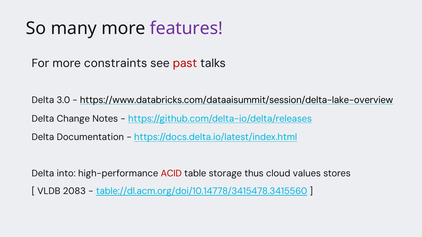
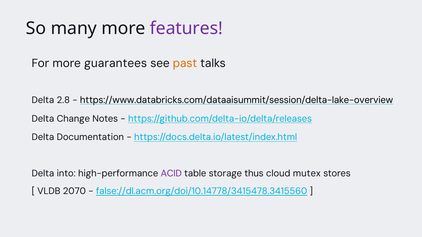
constraints: constraints -> guarantees (116, 64)
past colour: red -> orange (185, 64)
3.0: 3.0 -> 2.8 (63, 100)
ACID colour: red -> purple (171, 174)
values: values -> mutex (307, 174)
2083: 2083 -> 2070 (74, 191)
table://dl.acm.org/doi/10.14778/3415478.3415560: table://dl.acm.org/doi/10.14778/3415478.3415560 -> false://dl.acm.org/doi/10.14778/3415478.3415560 (202, 191)
